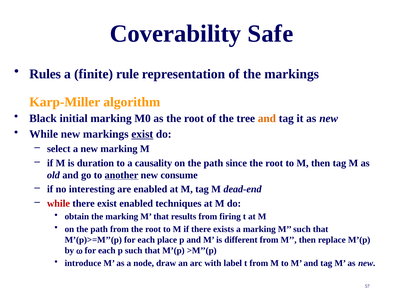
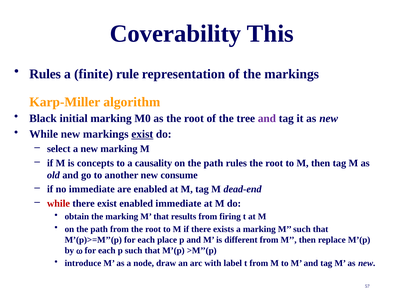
Safe: Safe -> This (270, 34)
and colour: orange -> purple (267, 118)
duration: duration -> concepts (95, 163)
path since: since -> rules (236, 163)
another underline: present -> none (121, 175)
no interesting: interesting -> immediate (92, 189)
enabled techniques: techniques -> immediate (178, 203)
